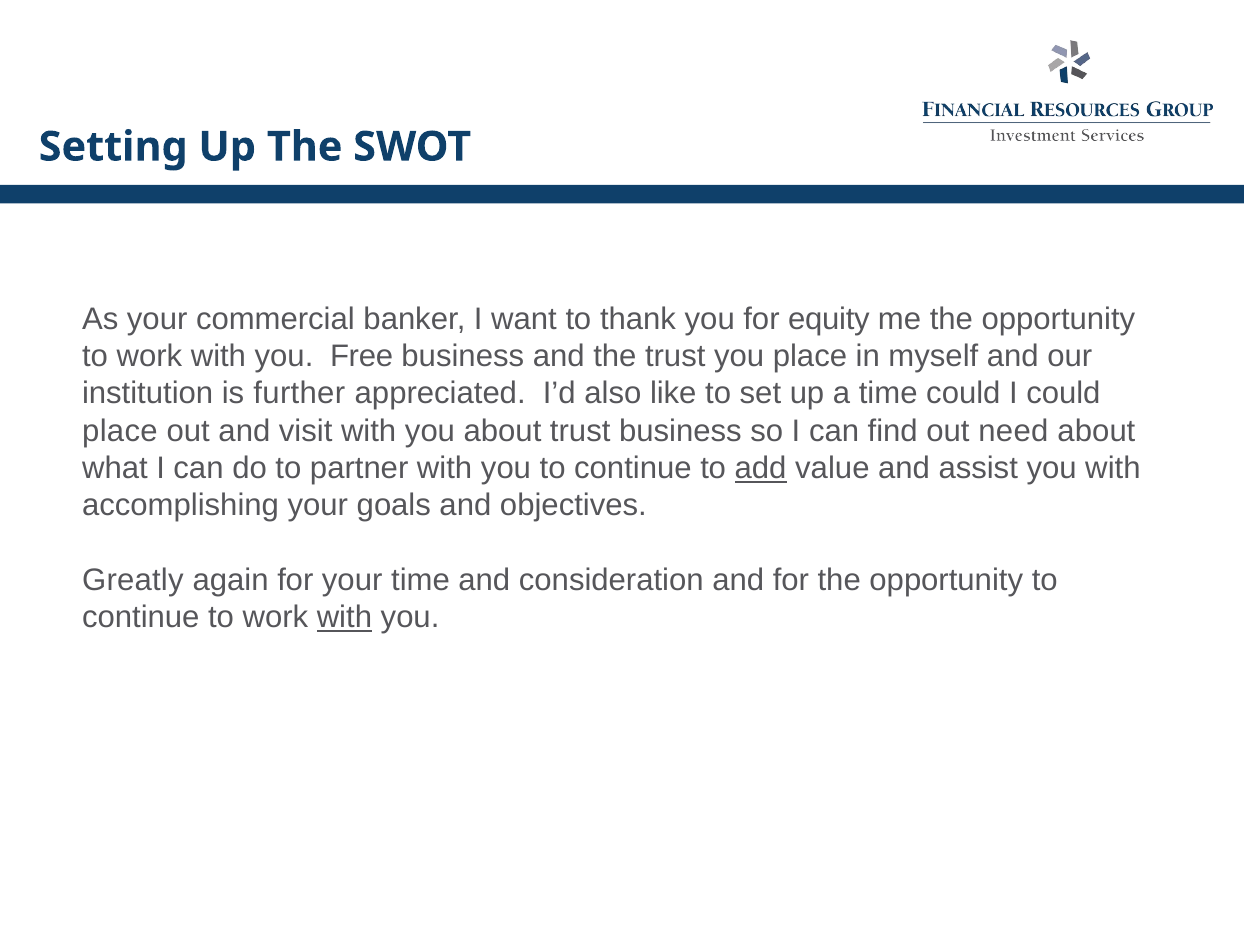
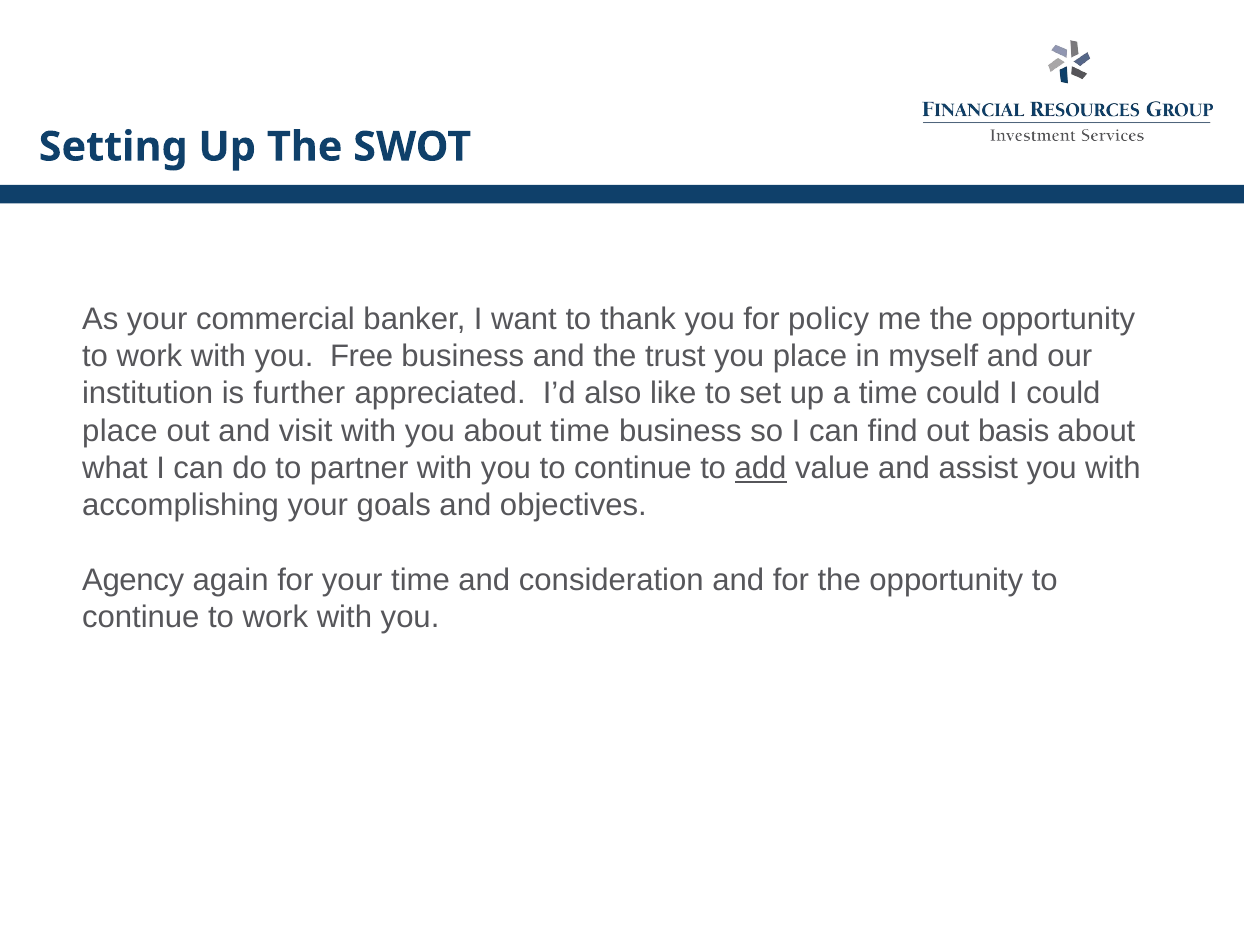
equity: equity -> policy (829, 319)
about trust: trust -> time (580, 431)
need: need -> basis (1014, 431)
Greatly: Greatly -> Agency (133, 580)
with underline: present -> none (344, 618)
